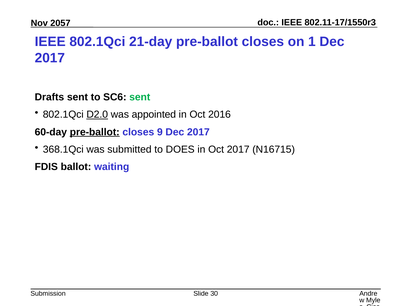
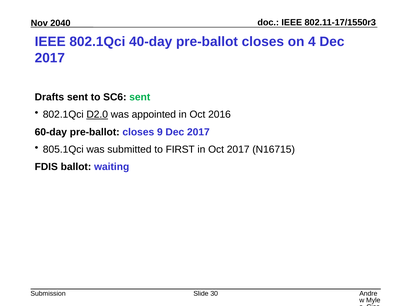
2057: 2057 -> 2040 (60, 23)
21-day: 21-day -> 40-day (151, 42)
1: 1 -> 4 (312, 42)
pre-ballot underline: present -> none (95, 132)
368.1Qci: 368.1Qci -> 805.1Qci (63, 149)
DOES: DOES -> FIRST (180, 149)
